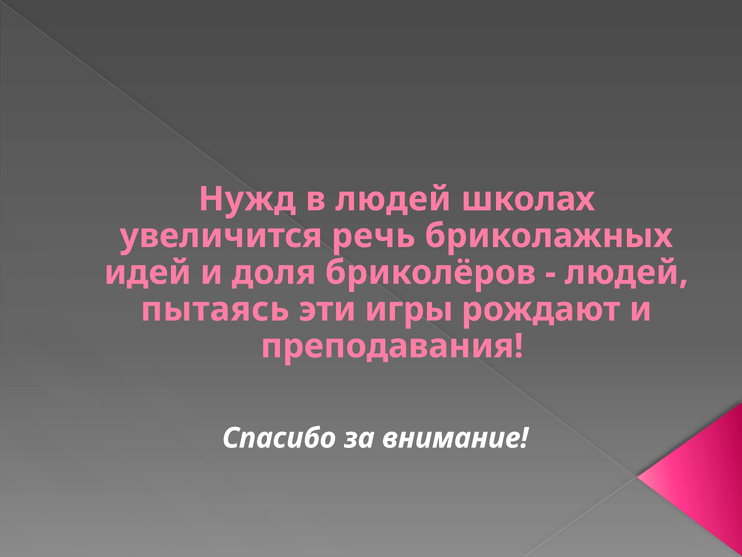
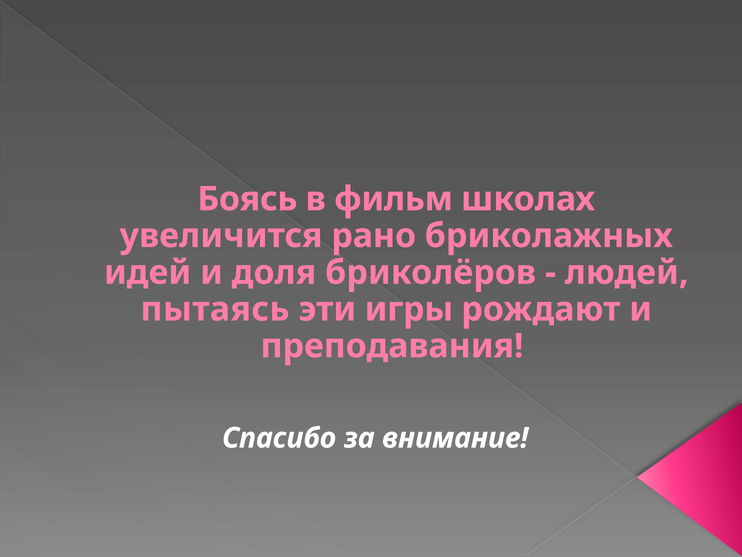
Нужд: Нужд -> Боясь (247, 199)
в людей: людей -> фильм (394, 199)
речь: речь -> рано (374, 236)
